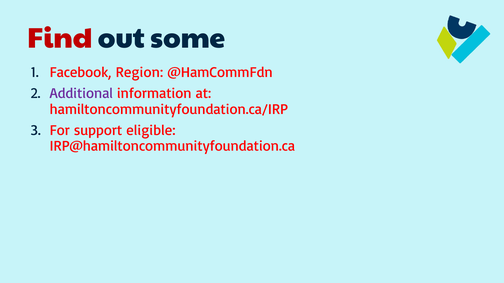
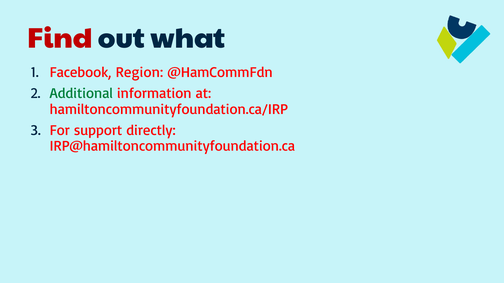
some: some -> what (188, 38)
Additional colour: purple -> green (81, 94)
eligible: eligible -> directly (151, 131)
